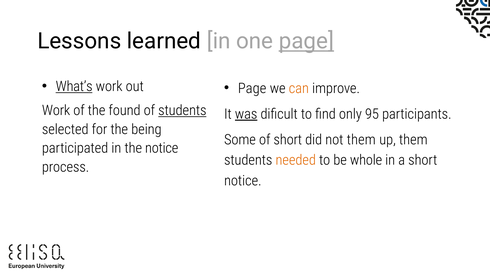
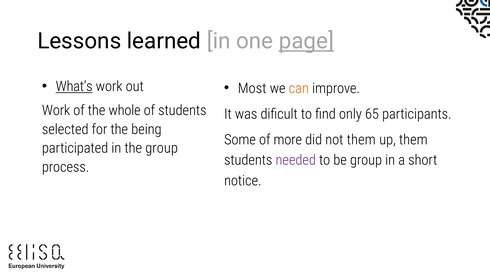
Page: Page -> Most (252, 88)
found: found -> whole (125, 110)
students underline: present -> none (182, 110)
was underline: present -> none (246, 114)
95: 95 -> 65 (372, 114)
of short: short -> more (288, 139)
the notice: notice -> group (162, 148)
needed colour: orange -> purple (296, 160)
be whole: whole -> group (366, 160)
